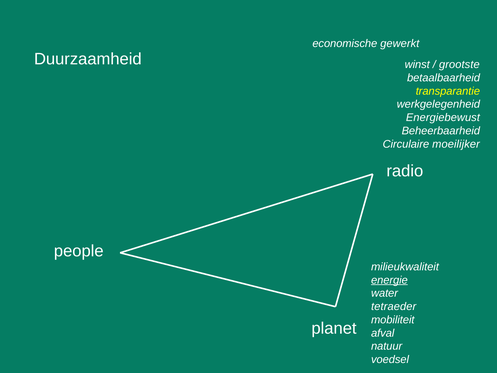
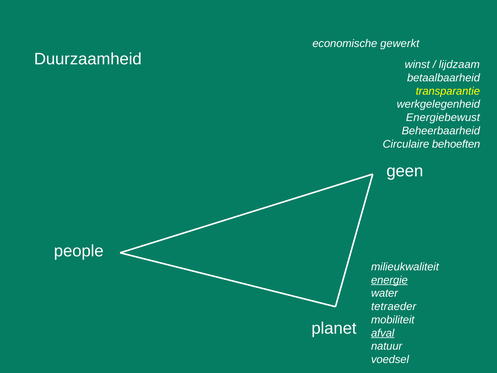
grootste: grootste -> lijdzaam (459, 64)
moeilijker: moeilijker -> behoeften (456, 144)
radio: radio -> geen (405, 171)
afval underline: none -> present (383, 333)
